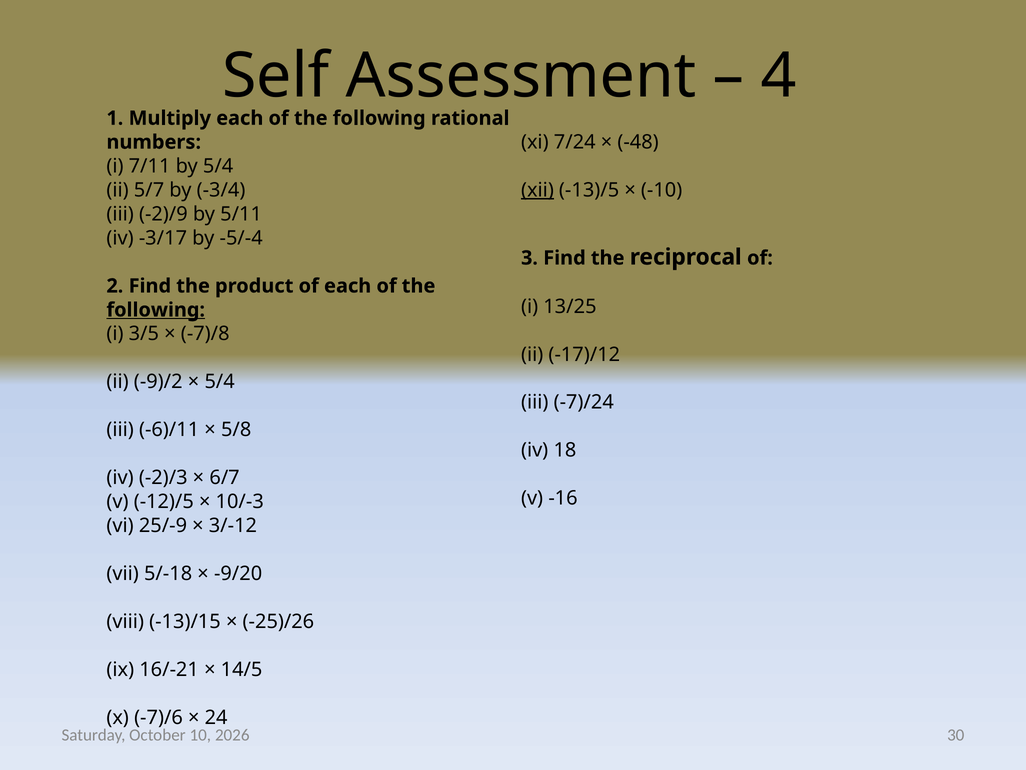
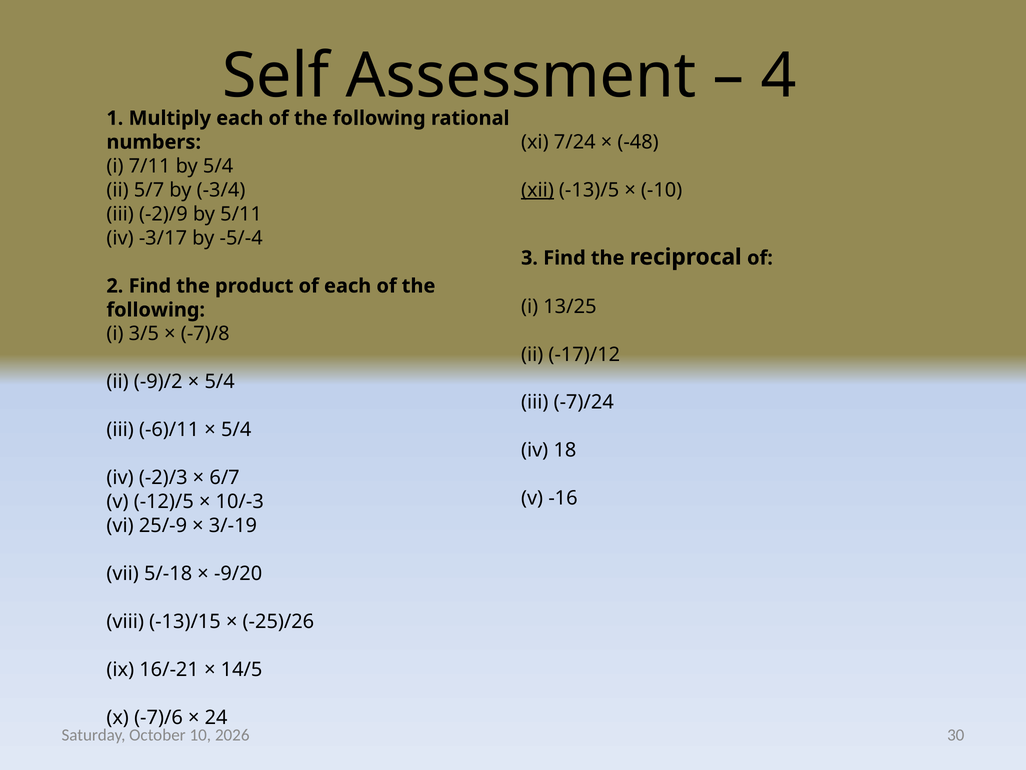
following underline: present -> none (156, 310)
5/8: 5/8 -> 5/4 (236, 430)
3/-12: 3/-12 -> 3/-19 (233, 525)
